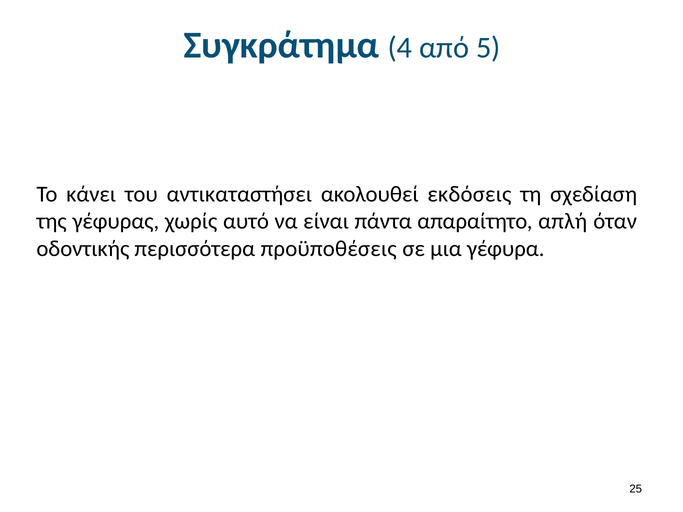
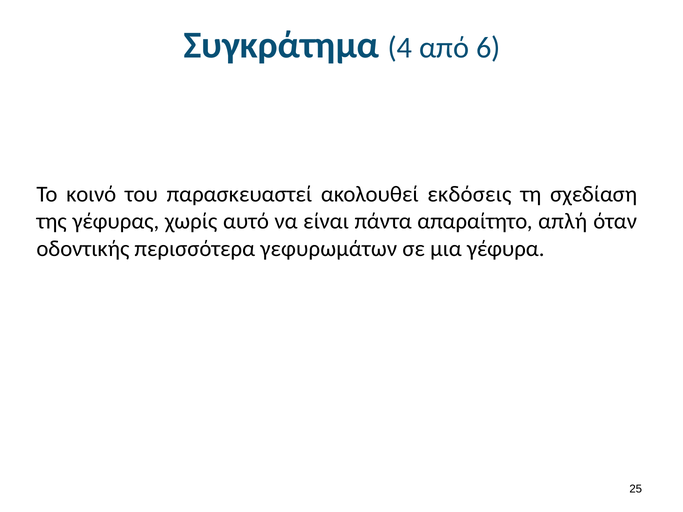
5: 5 -> 6 (488, 48)
κάνει: κάνει -> κοινό (91, 194)
αντικαταστήσει: αντικαταστήσει -> παρασκευαστεί (239, 194)
προϋποθέσεις: προϋποθέσεις -> γεφυρωμάτων (329, 249)
